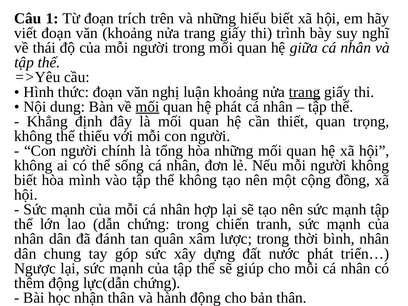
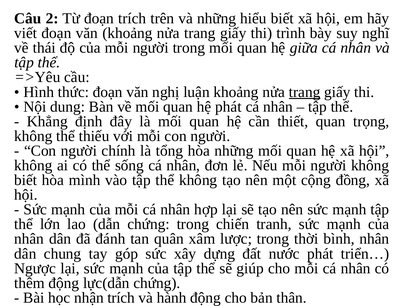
1: 1 -> 2 (52, 18)
mối underline: present -> none (147, 107)
nhận thân: thân -> trích (121, 298)
